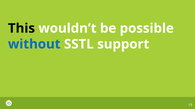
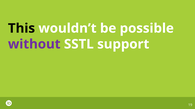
without colour: blue -> purple (34, 44)
